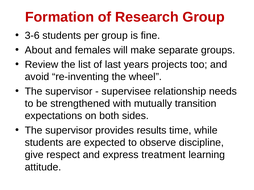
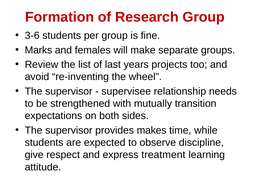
About: About -> Marks (38, 50)
results: results -> makes (152, 131)
